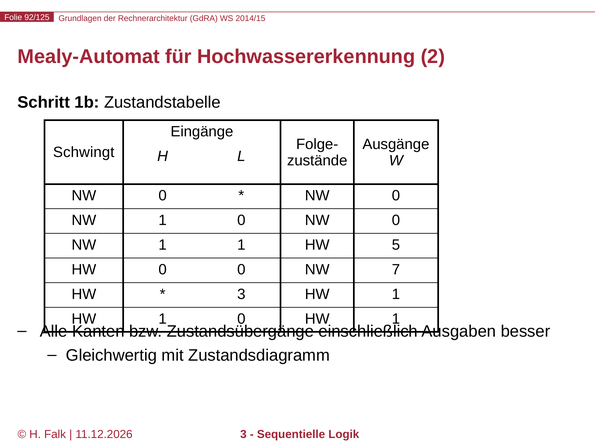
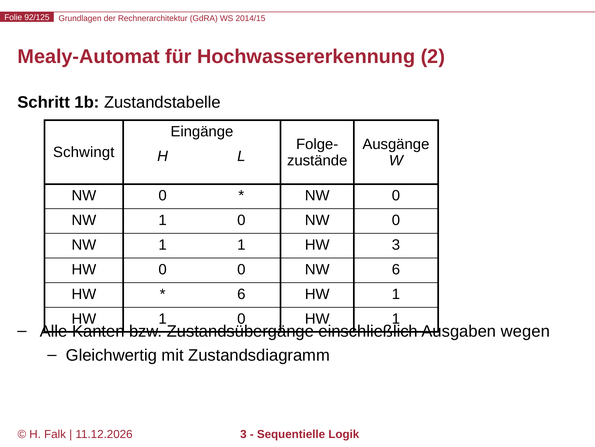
HW 5: 5 -> 3 (396, 244)
NW 7: 7 -> 6 (396, 269)
3: 3 -> 6 (241, 294)
besser: besser -> wegen (525, 331)
